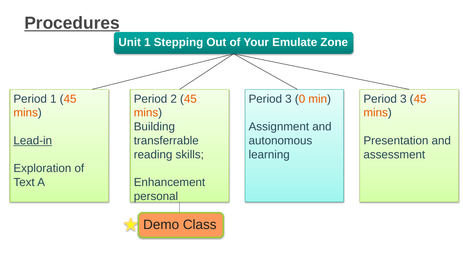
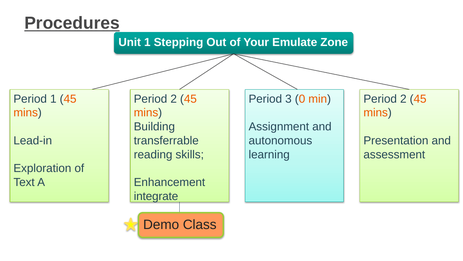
3: 3 -> 2 (403, 99)
Lead-in underline: present -> none (33, 140)
personal: personal -> integrate (156, 196)
